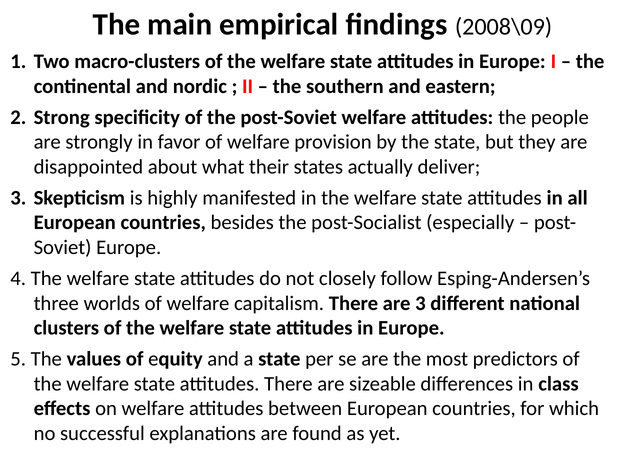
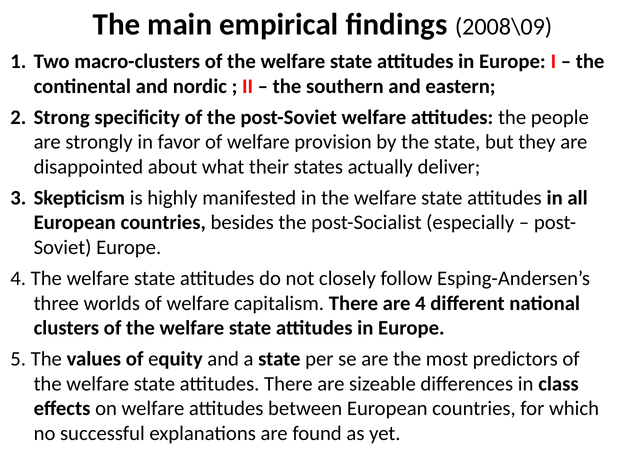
are 3: 3 -> 4 (420, 304)
